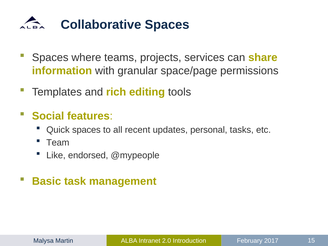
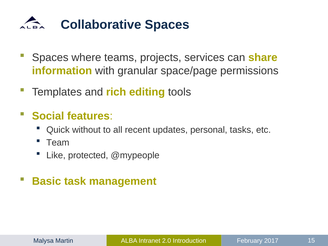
Quick spaces: spaces -> without (86, 130)
endorsed: endorsed -> protected (88, 155)
